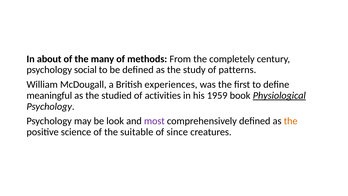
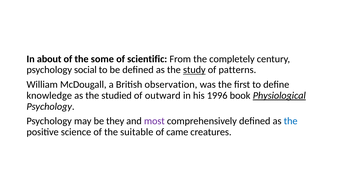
many: many -> some (102, 59)
methods: methods -> scientific (147, 59)
study underline: none -> present (194, 70)
experiences: experiences -> observation (171, 84)
meaningful: meaningful -> knowledge (49, 95)
activities: activities -> outward (163, 95)
1959: 1959 -> 1996 (217, 95)
look: look -> they (115, 121)
the colour: orange -> blue (291, 121)
since: since -> came (177, 132)
